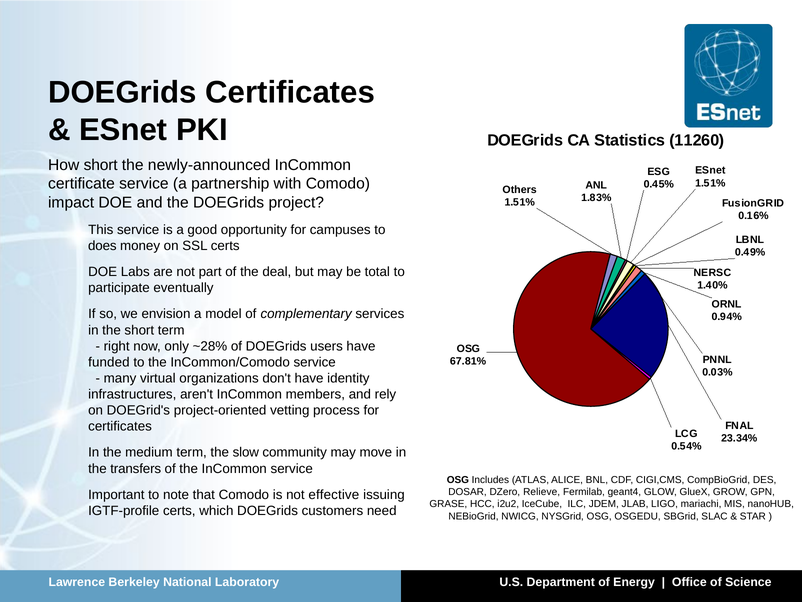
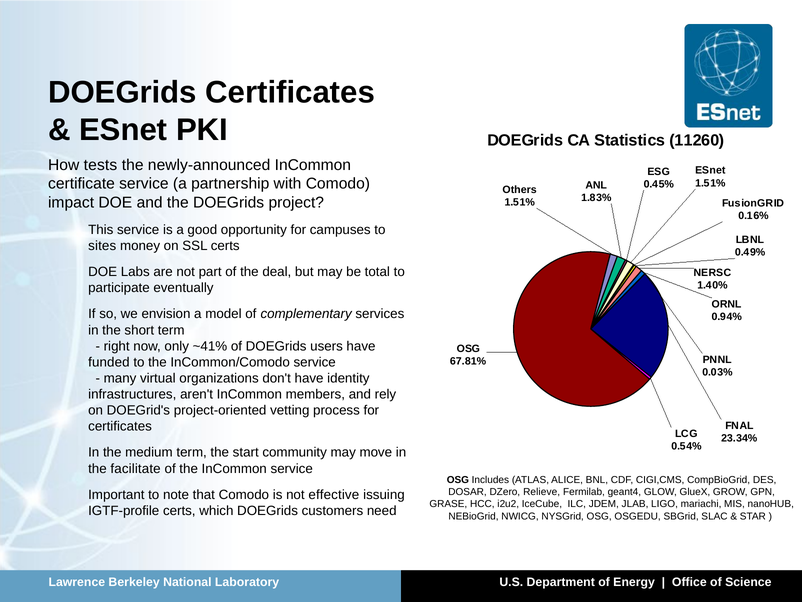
How short: short -> tests (100, 165)
does: does -> sites (102, 246)
~28%: ~28% -> ~41% (210, 346)
slow: slow -> start (246, 452)
transfers: transfers -> facilitate (136, 468)
